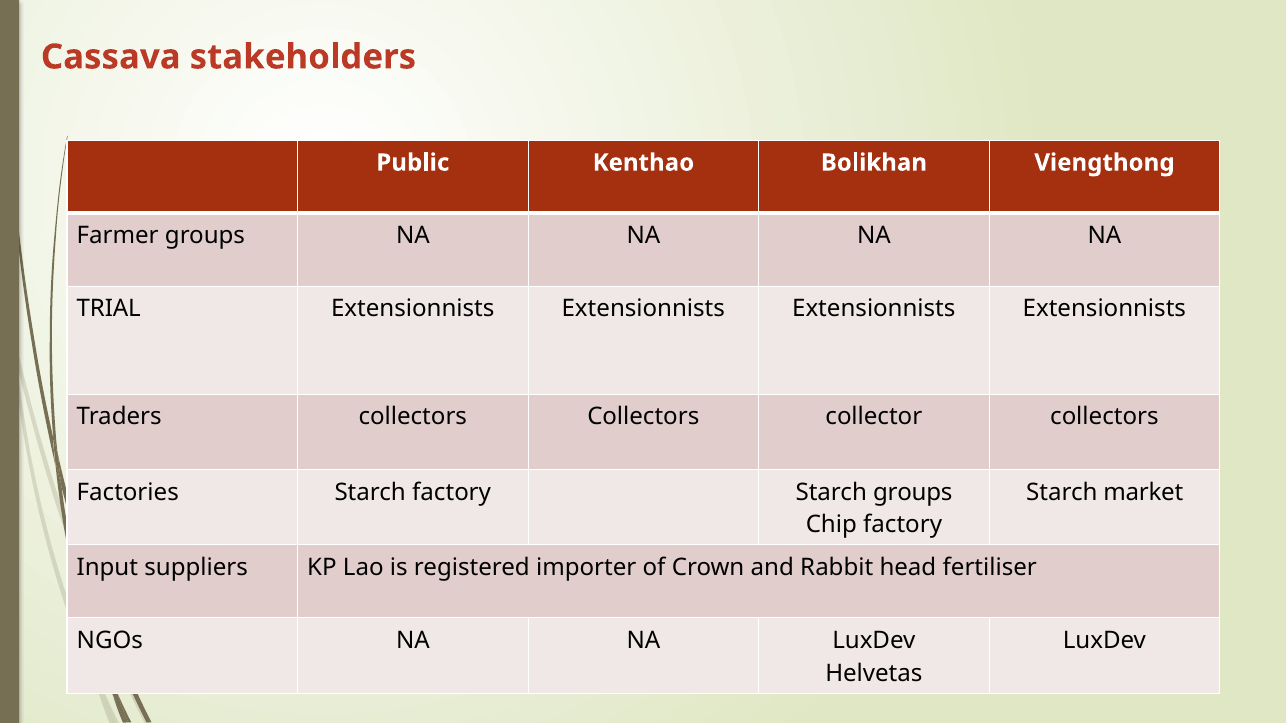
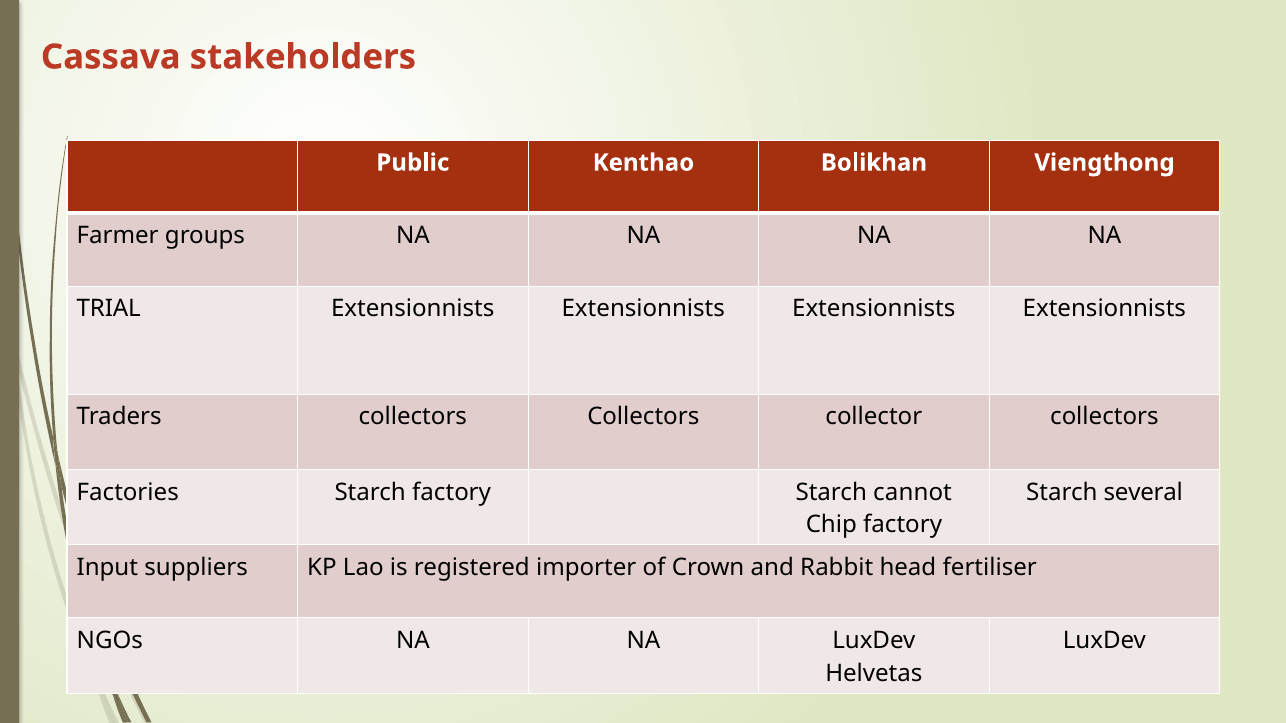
Starch groups: groups -> cannot (913, 492)
market: market -> several (1143, 492)
